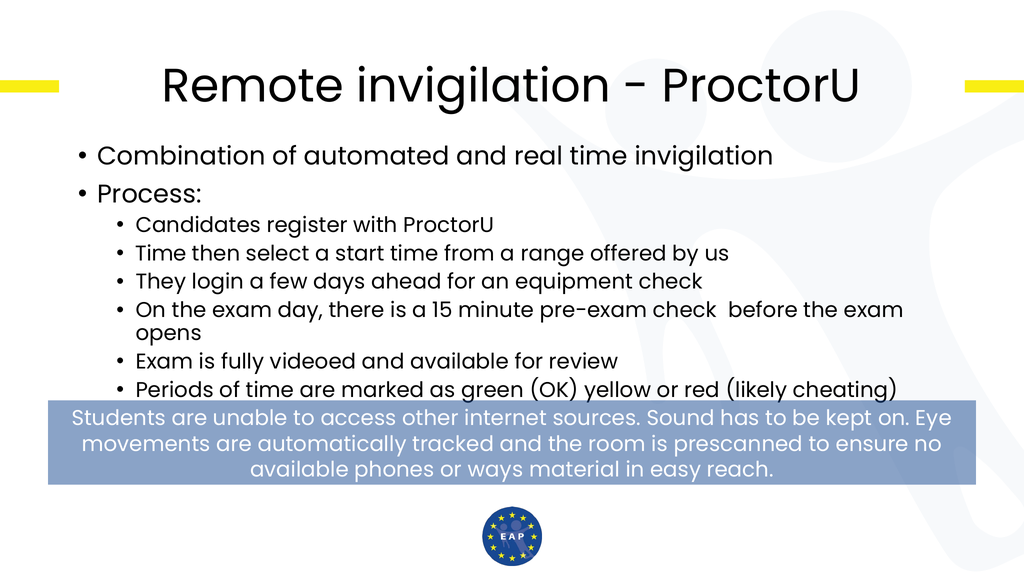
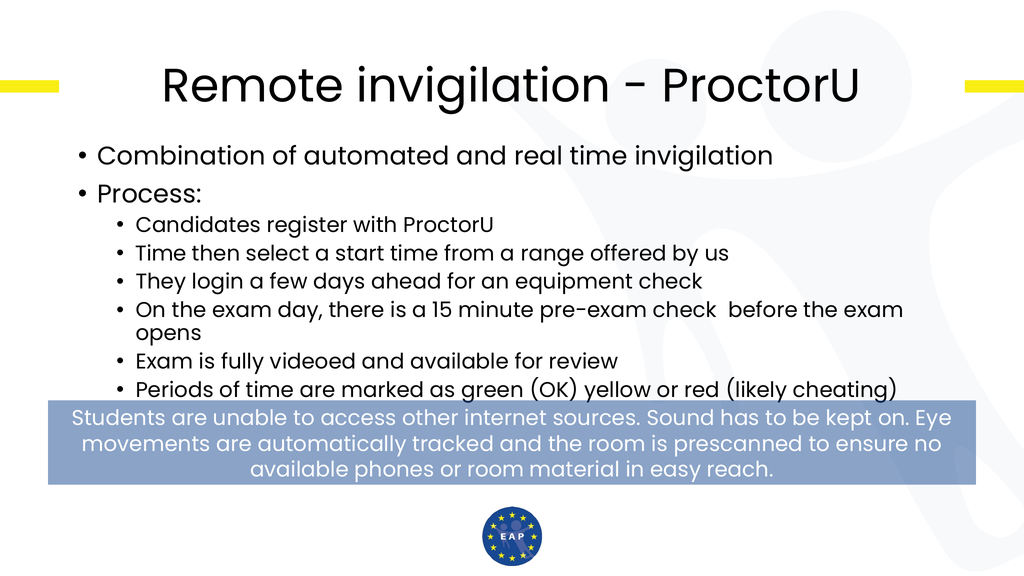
or ways: ways -> room (496, 470)
